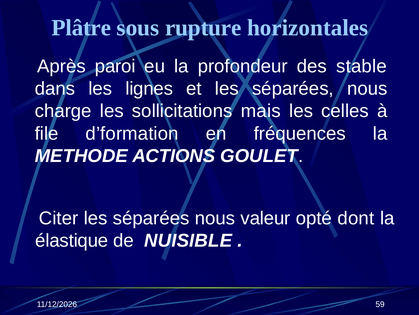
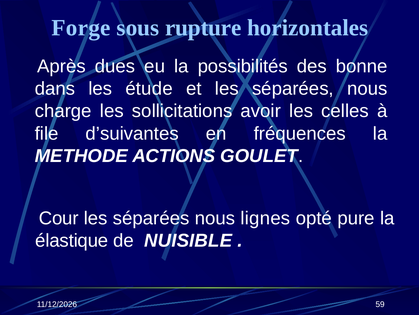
Plâtre: Plâtre -> Forge (81, 28)
paroi: paroi -> dues (115, 66)
profondeur: profondeur -> possibilités (243, 66)
stable: stable -> bonne (362, 66)
lignes: lignes -> étude (149, 88)
mais: mais -> avoir (261, 111)
d’formation: d’formation -> d’suivantes (132, 133)
Citer: Citer -> Cour (59, 218)
valeur: valeur -> lignes (265, 218)
dont: dont -> pure (356, 218)
